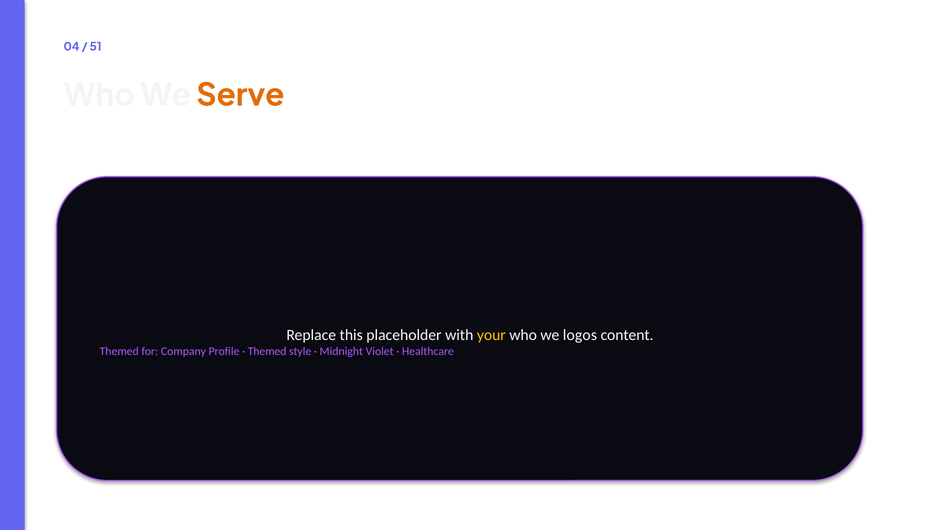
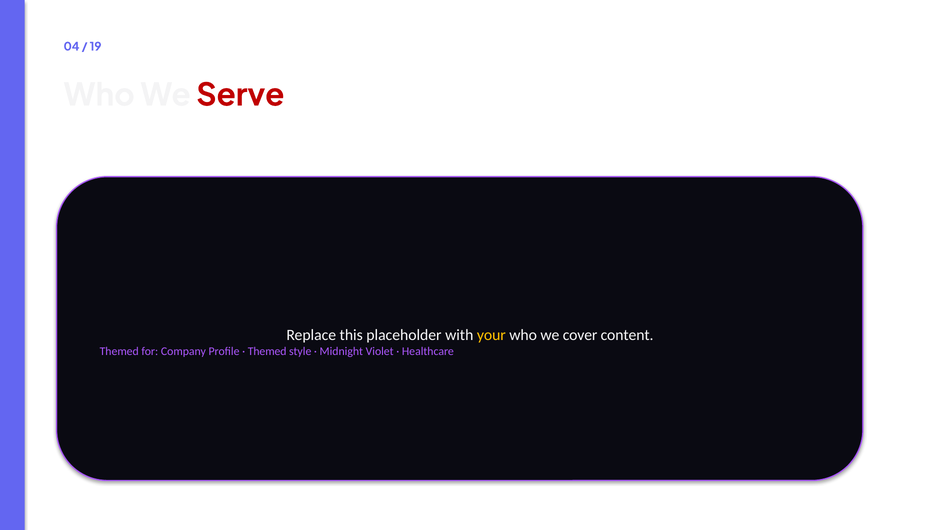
51: 51 -> 19 (96, 47)
Serve colour: orange -> red (240, 95)
logos: logos -> cover (580, 335)
